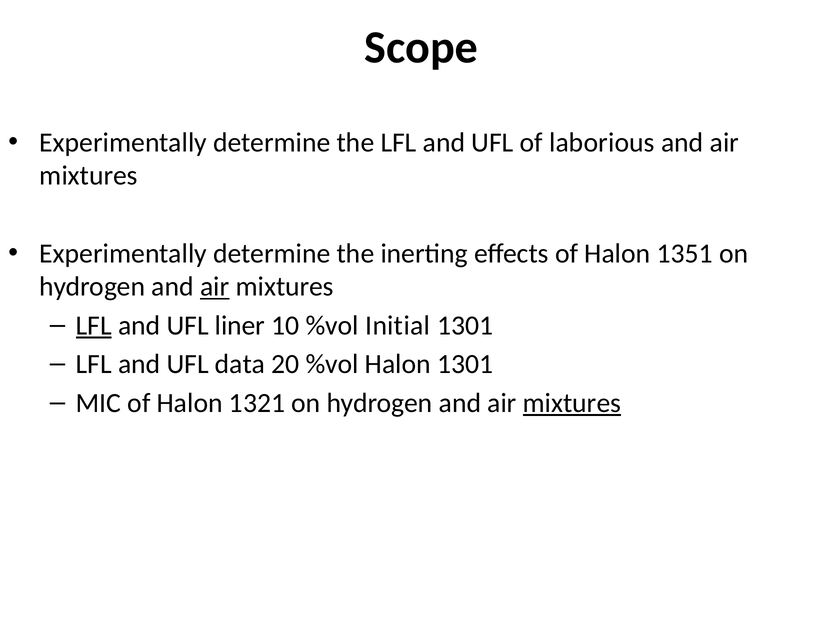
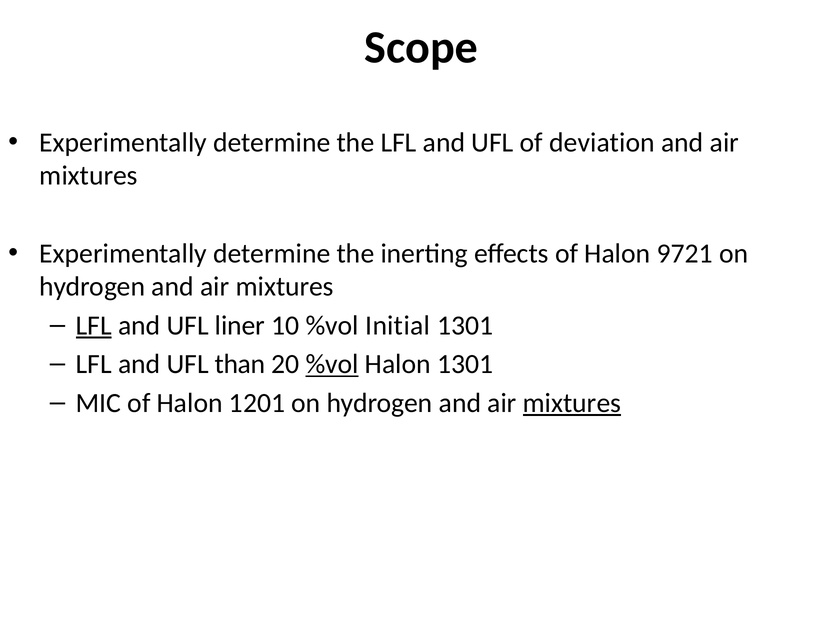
laborious: laborious -> deviation (602, 142)
1351: 1351 -> 9721 (685, 253)
air underline: present -> none (215, 286)
data: data -> than (240, 364)
%vol underline: none -> present (332, 364)
1321: 1321 -> 1201 (257, 403)
